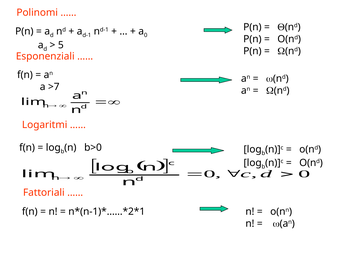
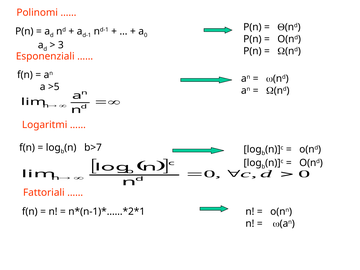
5: 5 -> 3 (61, 45)
>7: >7 -> >5 (54, 87)
b>0: b>0 -> b>7 (93, 148)
